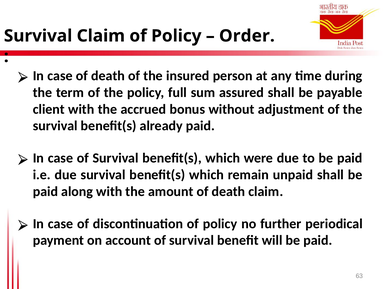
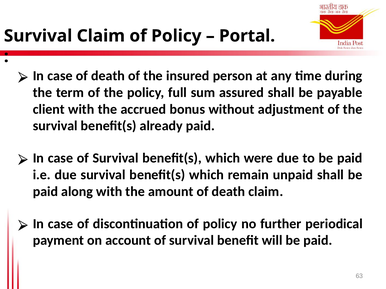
Order: Order -> Portal (247, 36)
